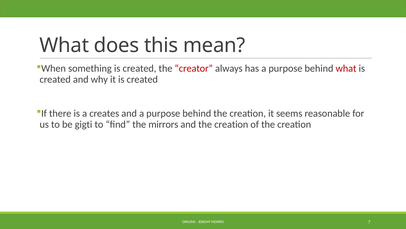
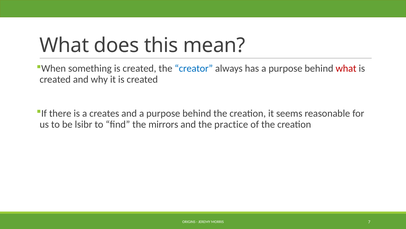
creator colour: red -> blue (194, 68)
gigti: gigti -> lsibr (84, 124)
and the creation: creation -> practice (231, 124)
